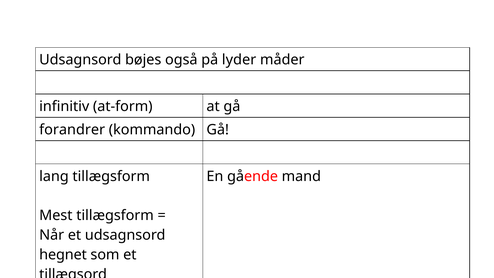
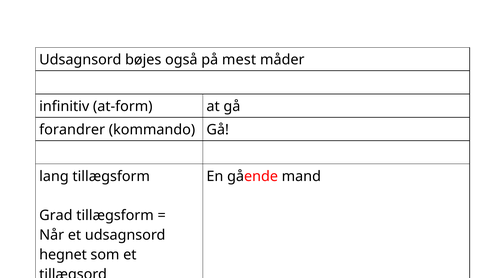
lyder: lyder -> mest (239, 60)
Mest: Mest -> Grad (56, 215)
